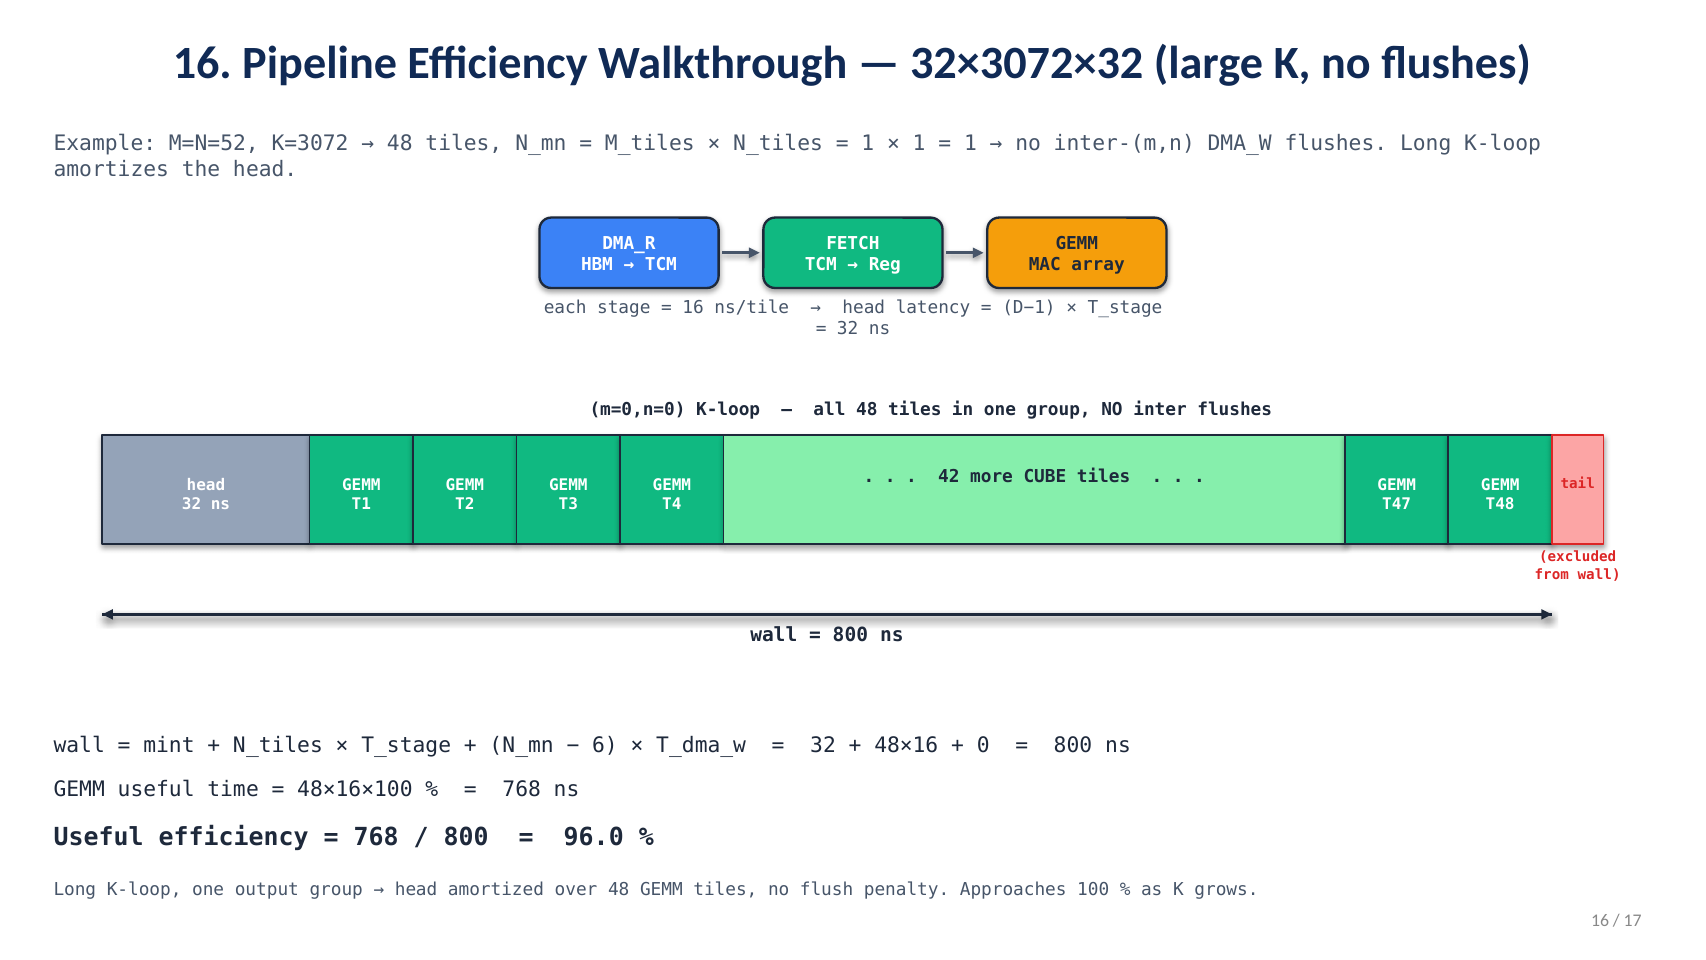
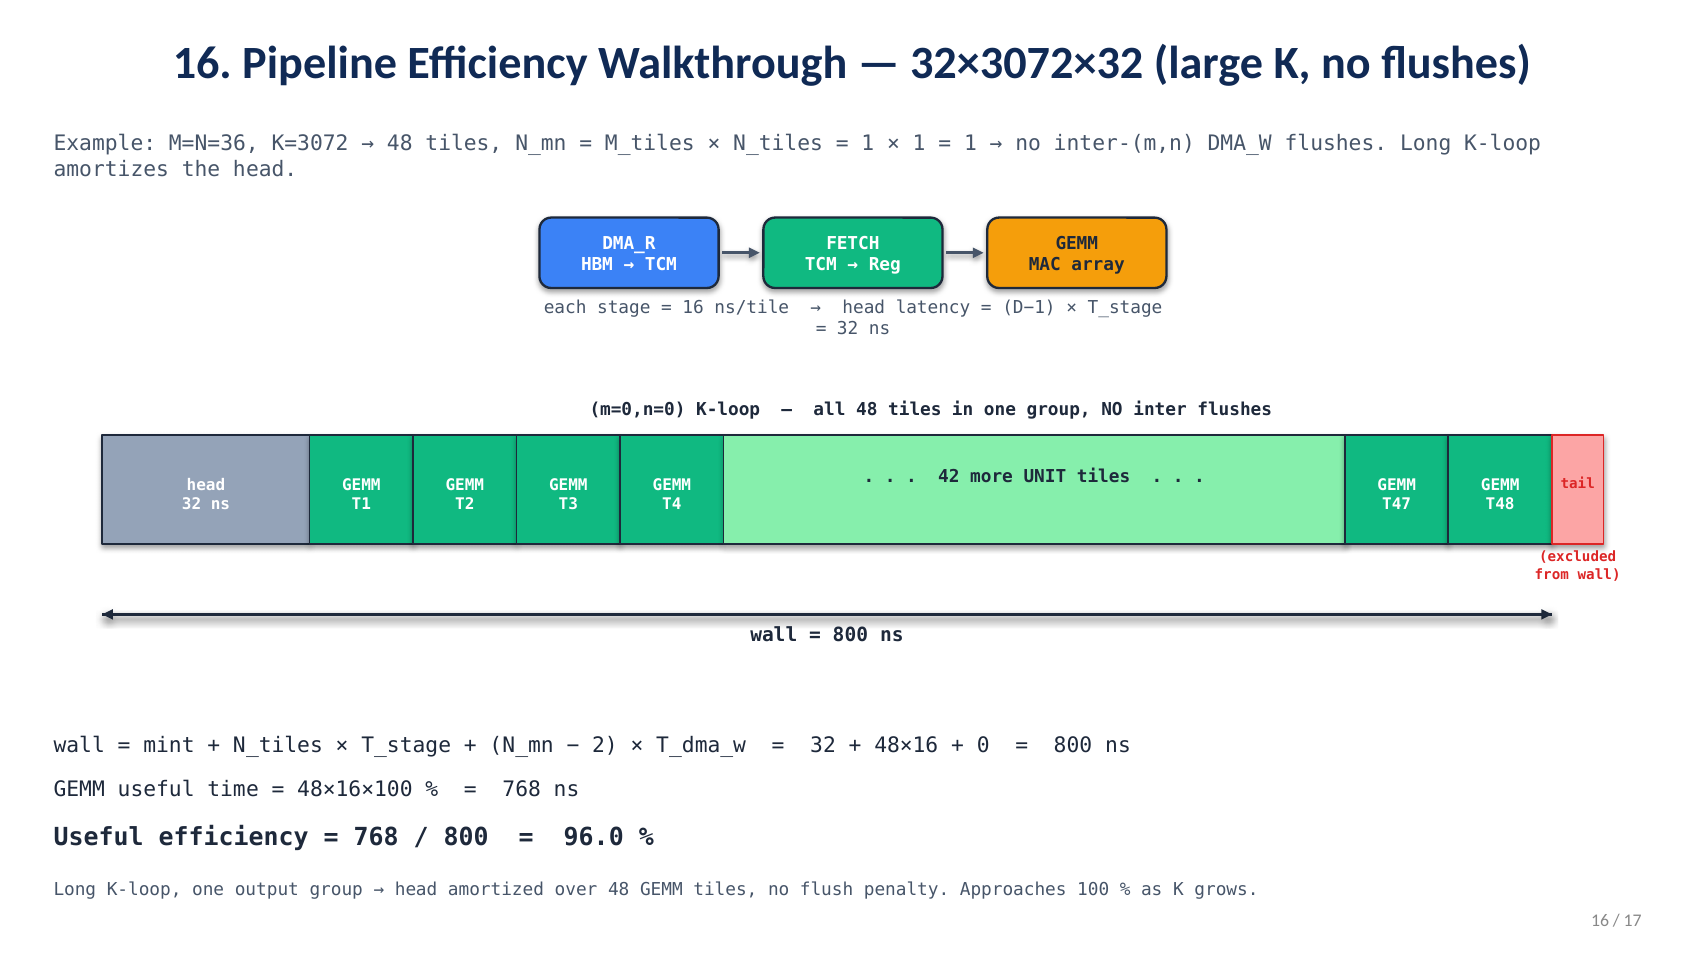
M=N=52: M=N=52 -> M=N=36 (214, 143)
CUBE: CUBE -> UNIT (1045, 477)
6: 6 -> 2 (605, 745)
